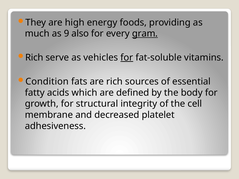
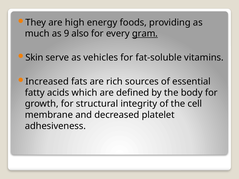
Rich: Rich -> Skin (34, 58)
for underline: present -> none (127, 58)
Condition: Condition -> Increased (47, 82)
